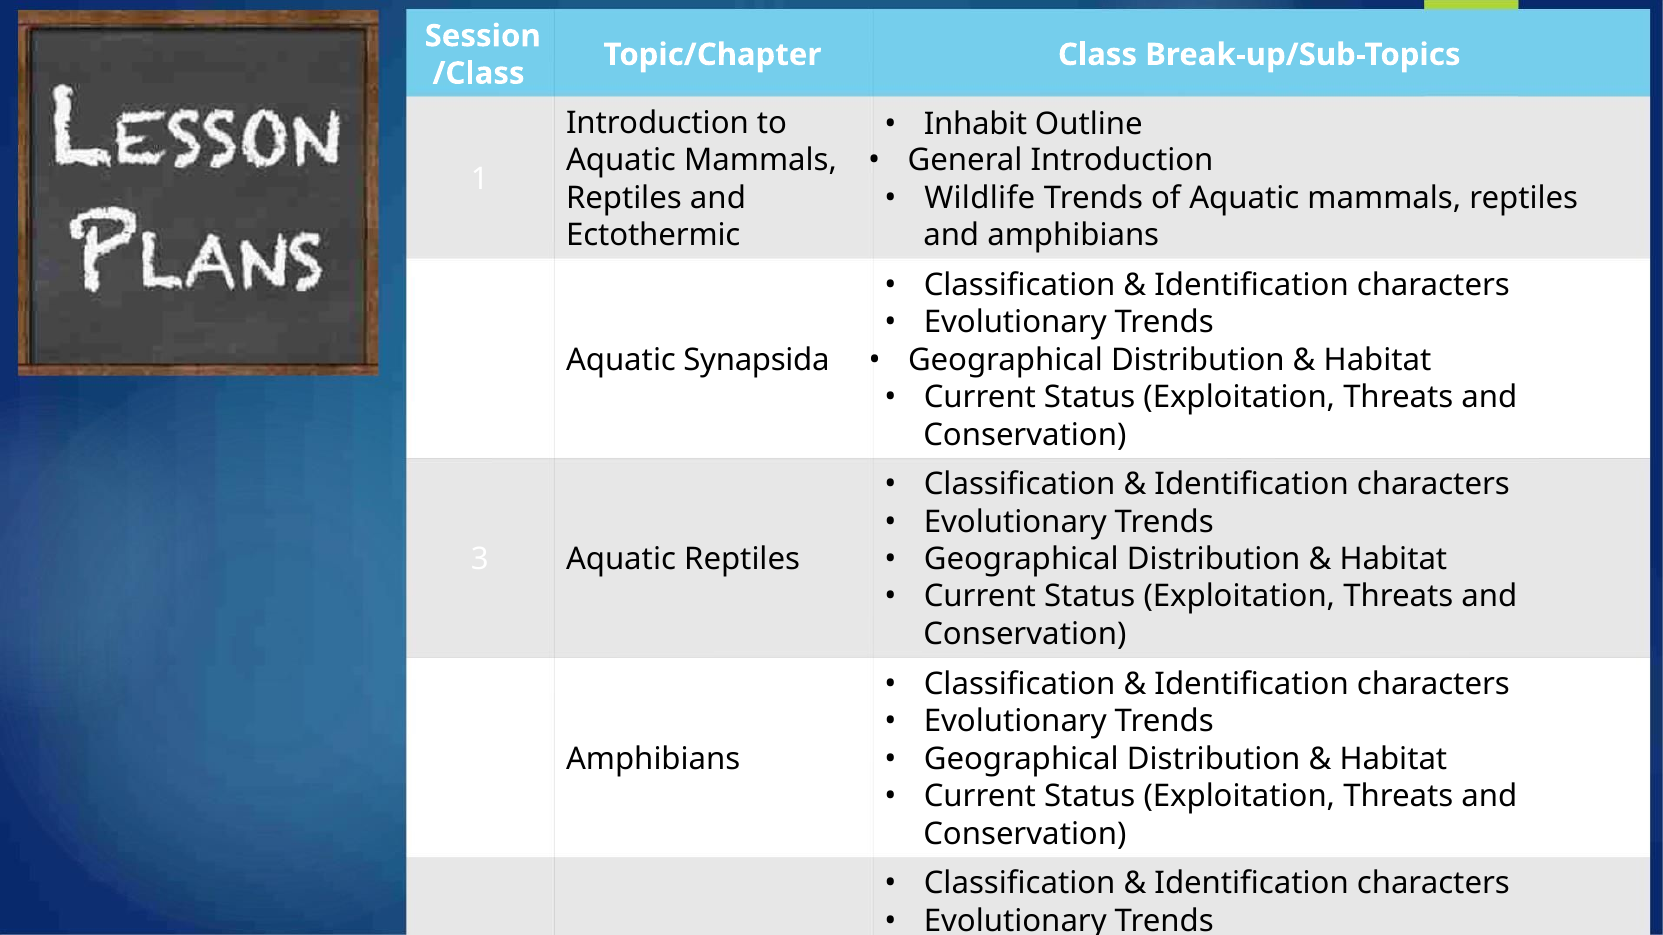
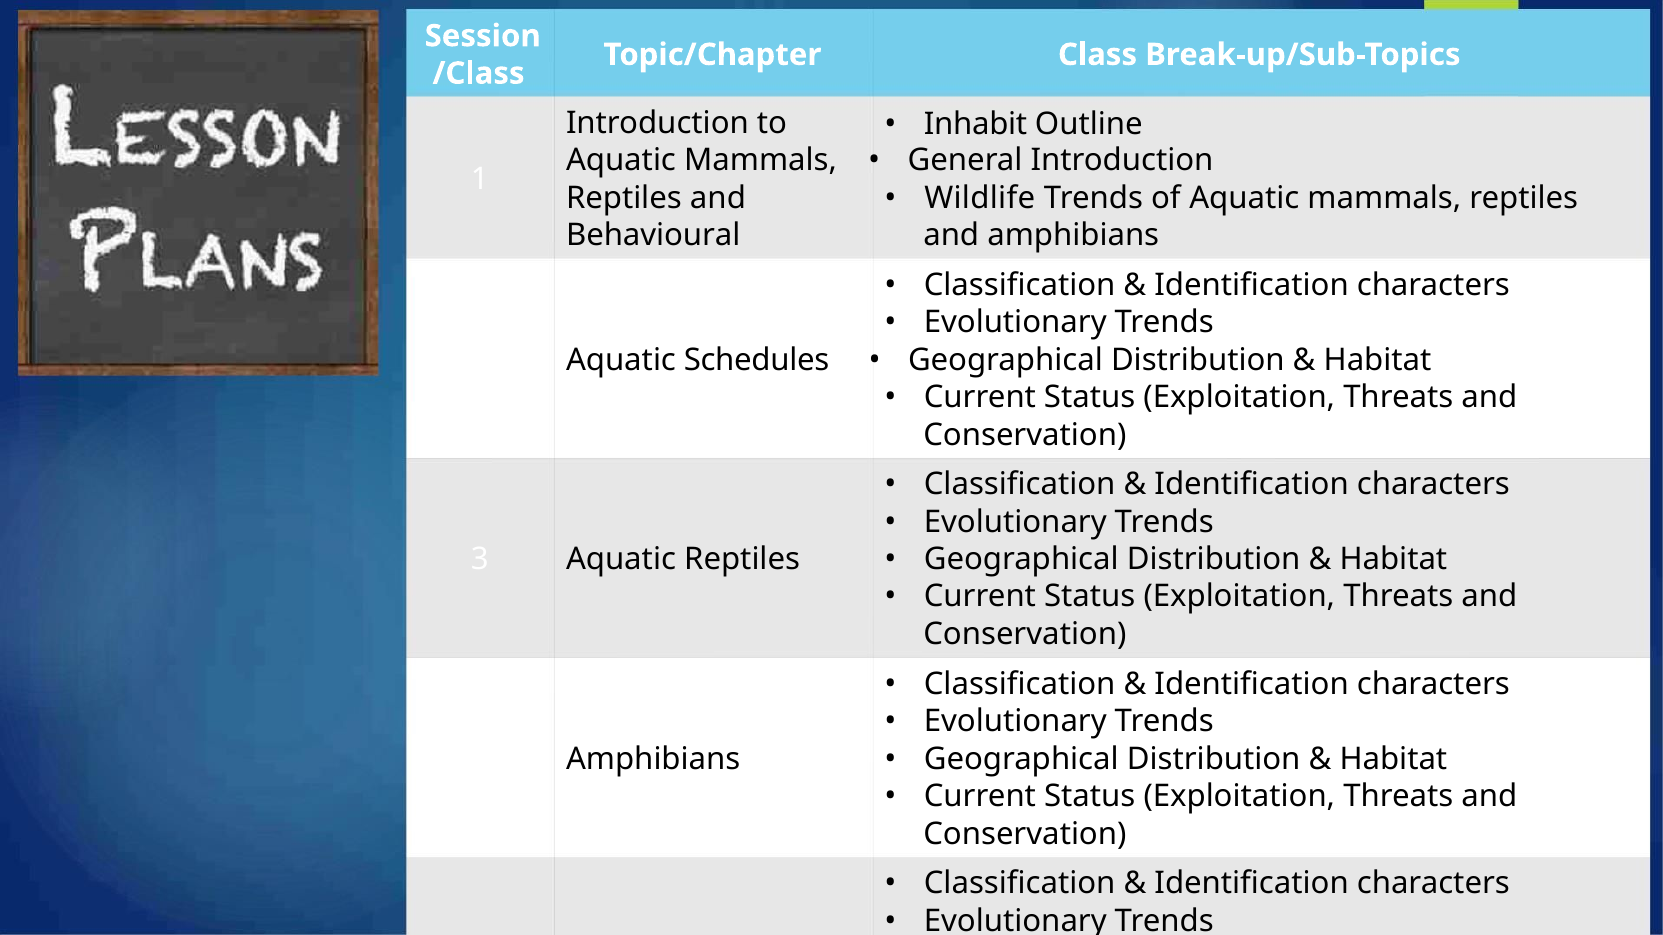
Ectothermic: Ectothermic -> Behavioural (653, 235)
Synapsida: Synapsida -> Schedules (756, 360)
